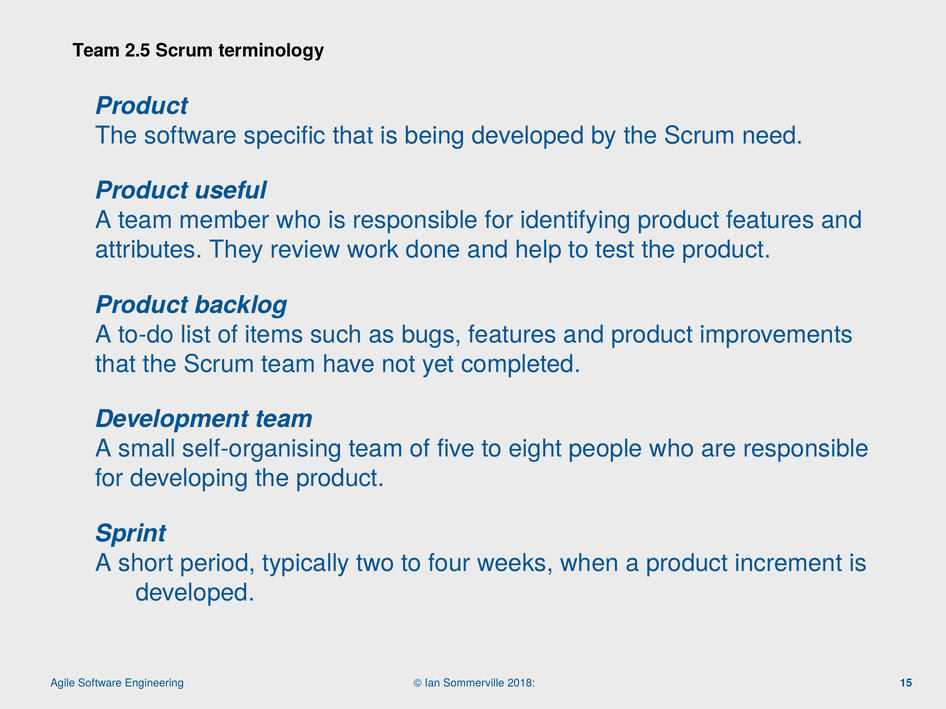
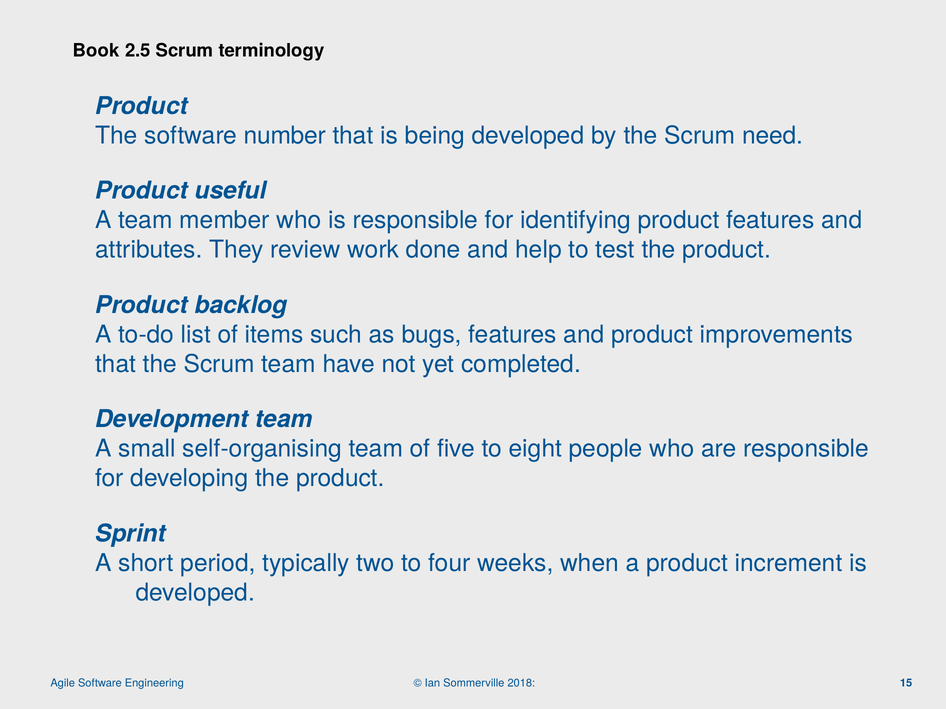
Team: Team -> Book (96, 51)
specific: specific -> number (285, 136)
